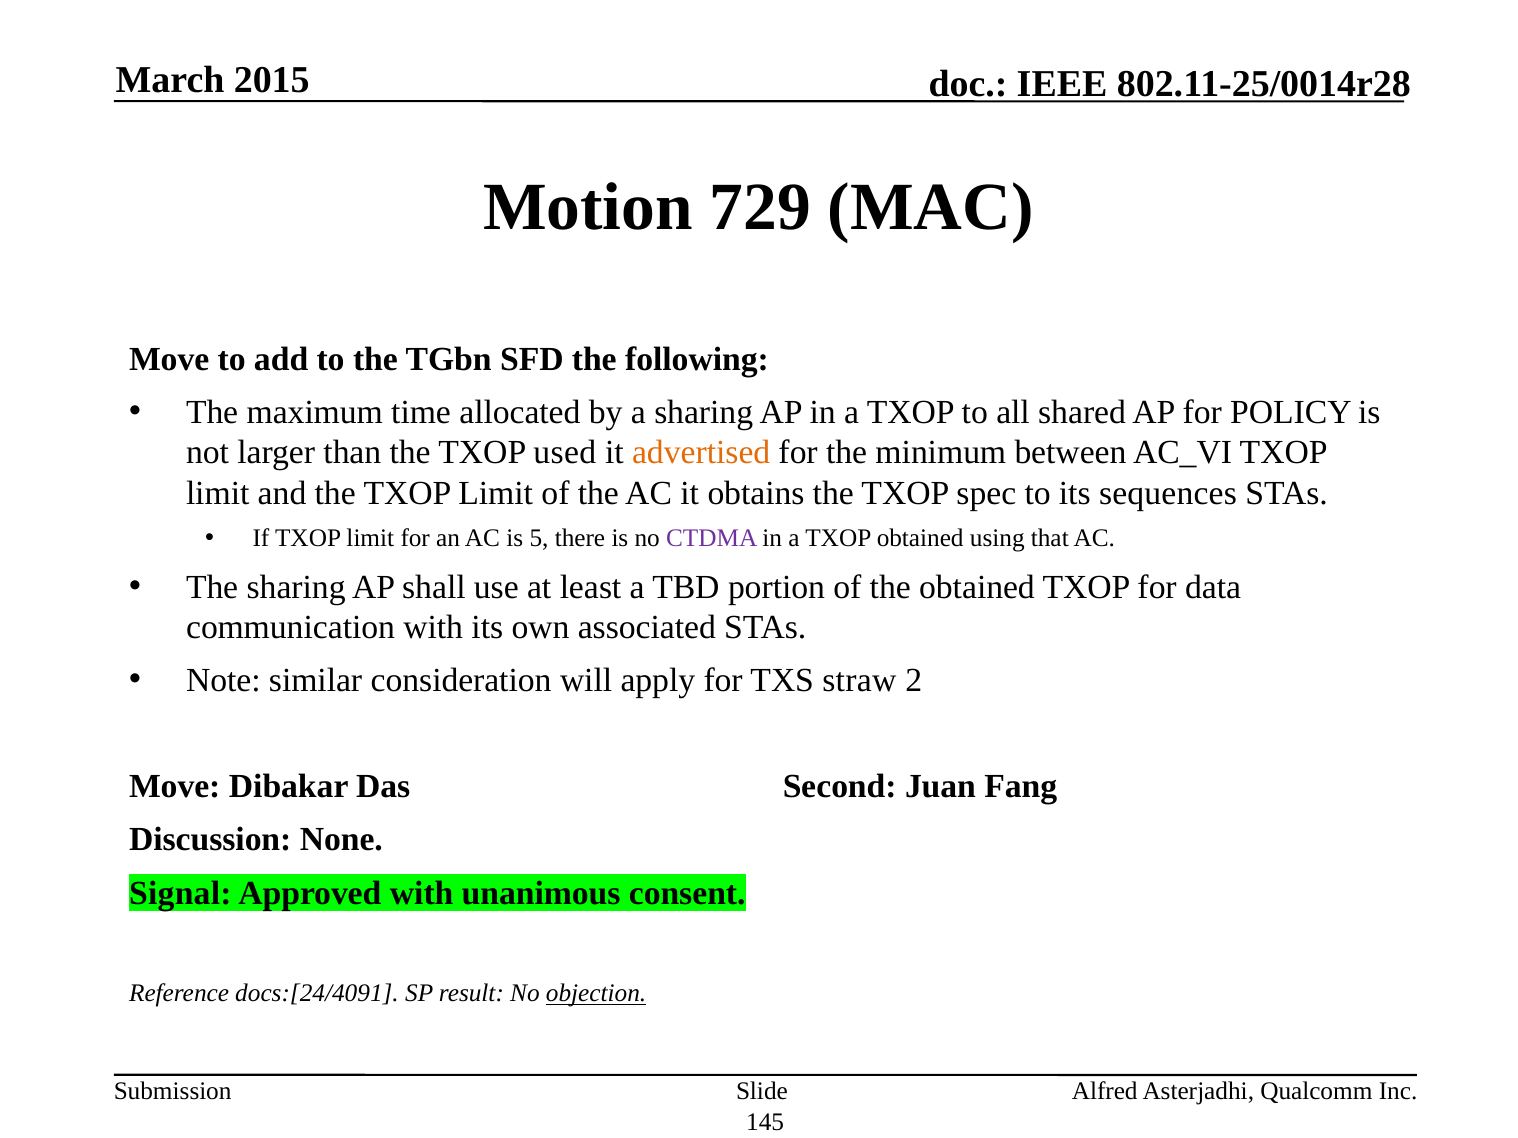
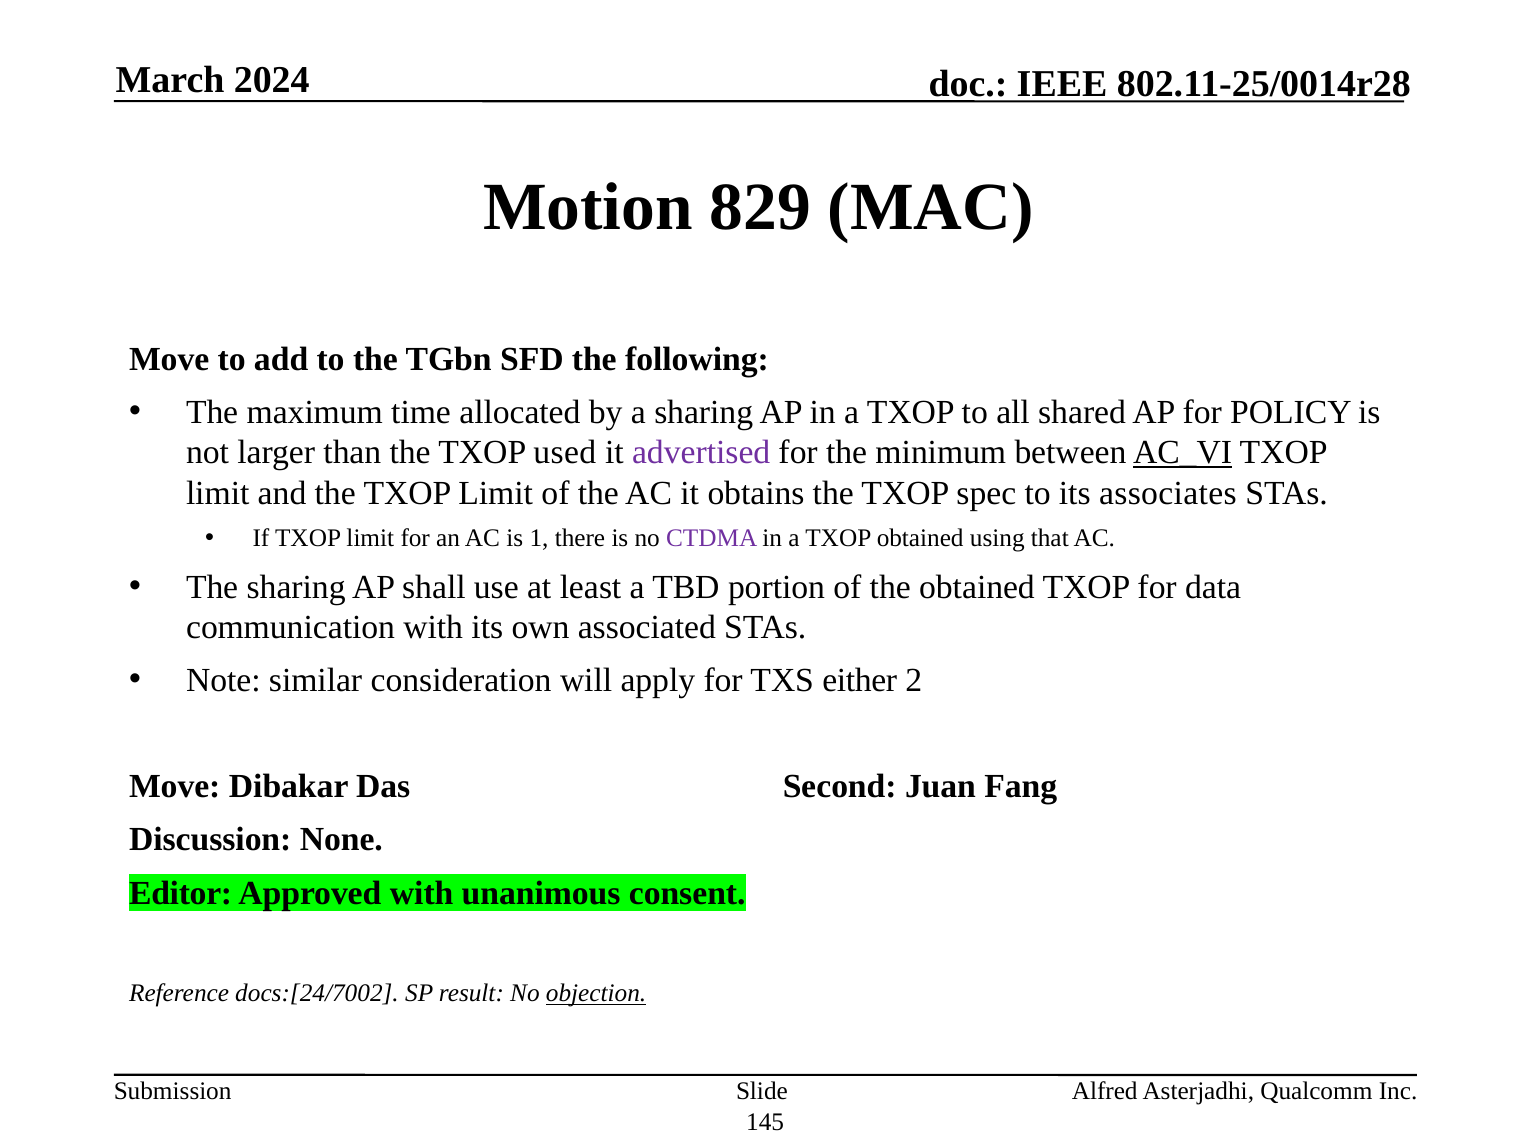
2015: 2015 -> 2024 (272, 80)
729: 729 -> 829 (760, 207)
advertised colour: orange -> purple (701, 453)
AC_VI underline: none -> present (1183, 453)
sequences: sequences -> associates (1168, 493)
5: 5 -> 1 (539, 538)
straw: straw -> either (860, 681)
Signal: Signal -> Editor (181, 893)
docs:[24/4091: docs:[24/4091 -> docs:[24/7002 (317, 994)
